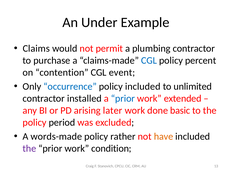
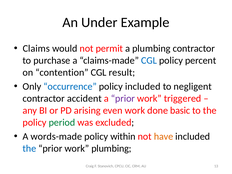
event: event -> result (122, 72)
unlimited: unlimited -> negligent (193, 86)
installed: installed -> accident (84, 98)
prior colour: blue -> purple (123, 98)
extended: extended -> triggered (183, 98)
later: later -> even (113, 110)
period colour: black -> green (62, 122)
rather: rather -> within (123, 137)
the colour: purple -> blue (29, 149)
work condition: condition -> plumbing (111, 149)
